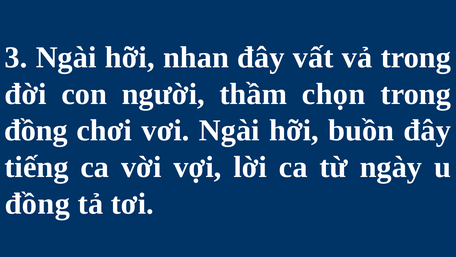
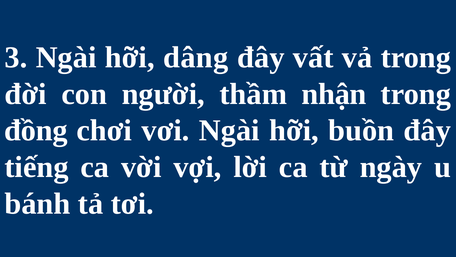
nhan: nhan -> dâng (196, 57)
chọn: chọn -> nhận (334, 94)
đồng: đồng -> bánh (37, 203)
